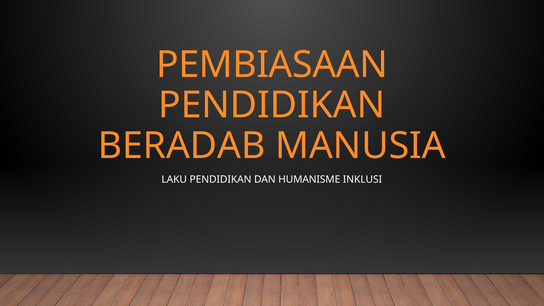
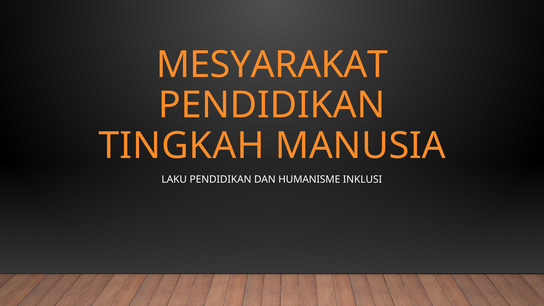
PEMBIASAAN: PEMBIASAAN -> MESYARAKAT (272, 65)
BERADAB: BERADAB -> TINGKAH (181, 146)
